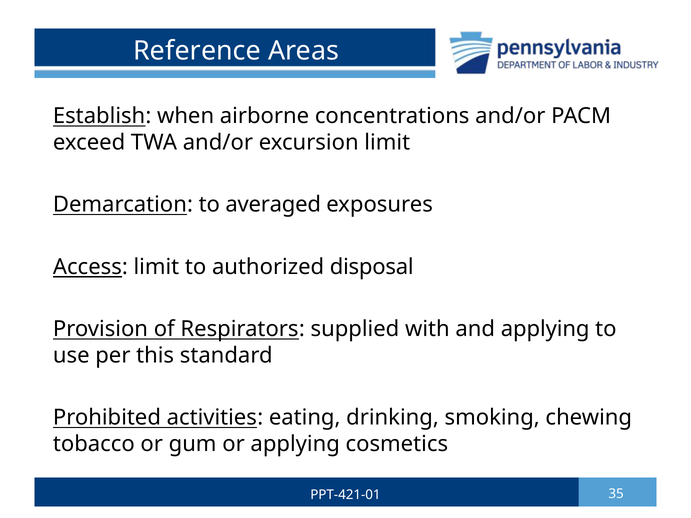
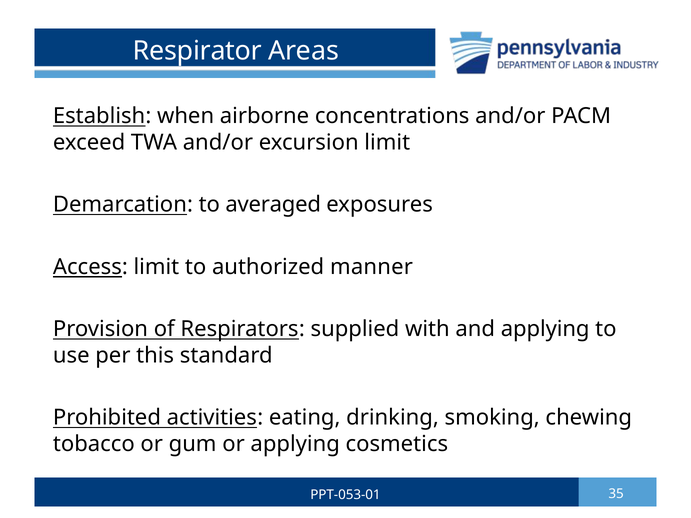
Reference: Reference -> Respirator (197, 51)
disposal: disposal -> manner (372, 267)
PPT-421-01: PPT-421-01 -> PPT-053-01 (345, 495)
